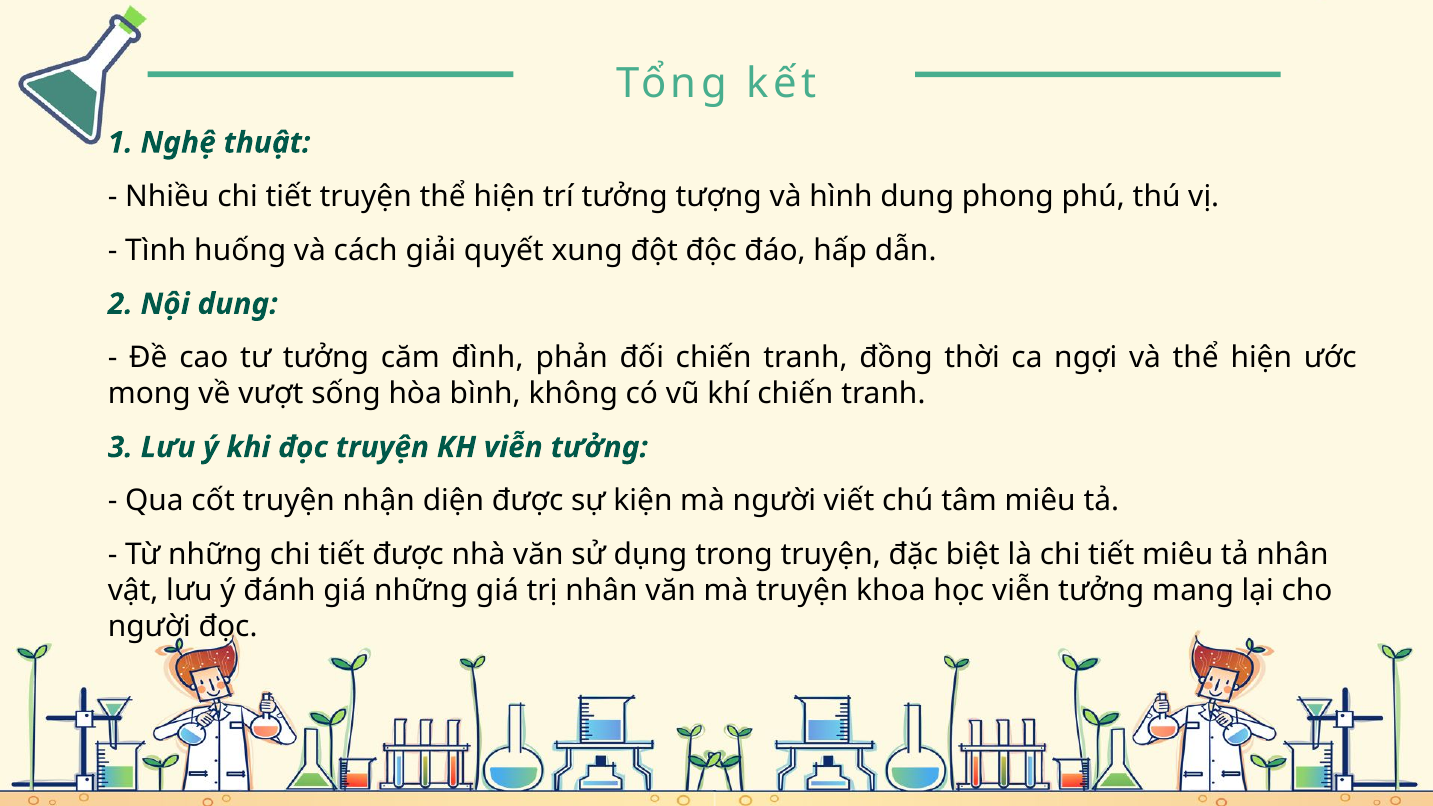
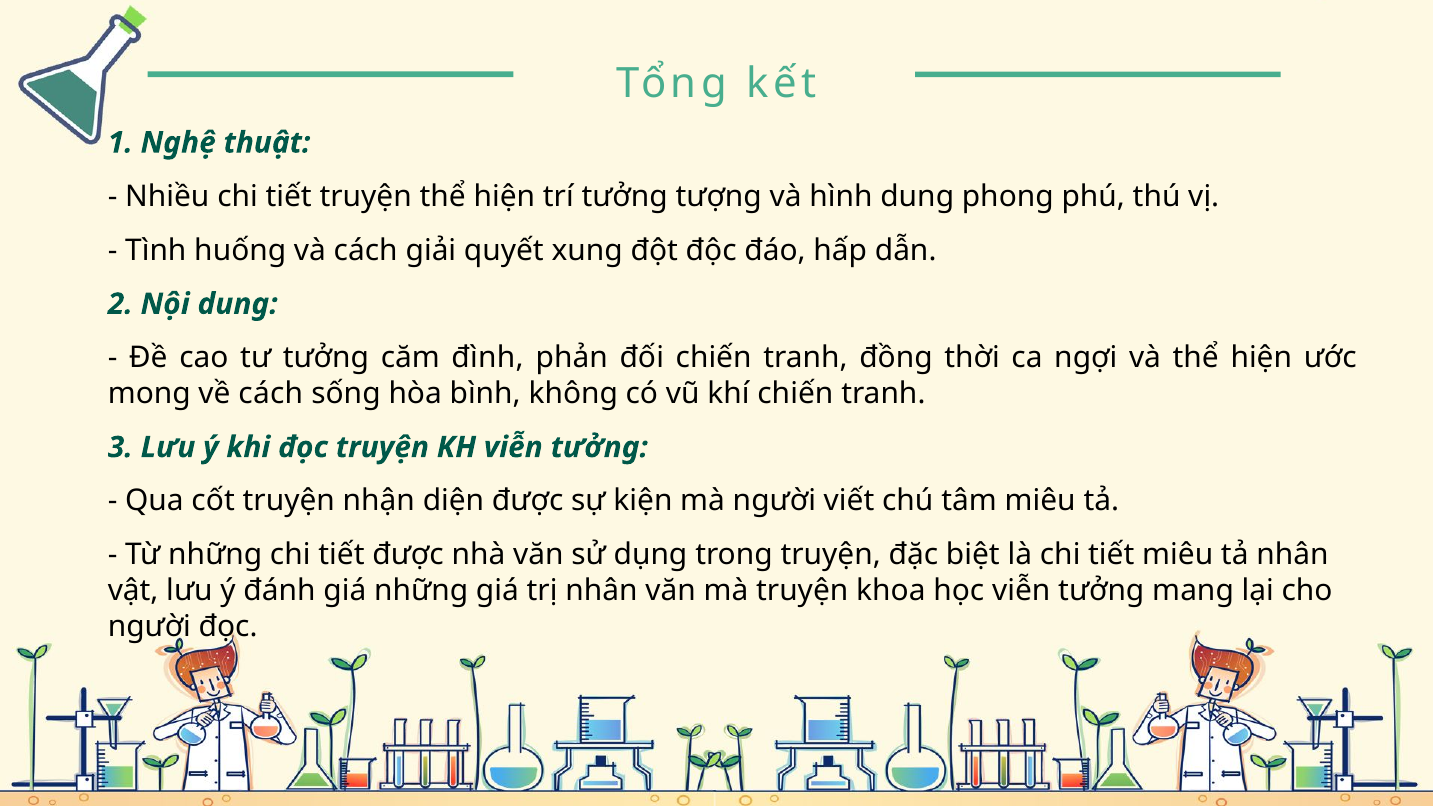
về vượt: vượt -> cách (271, 394)
